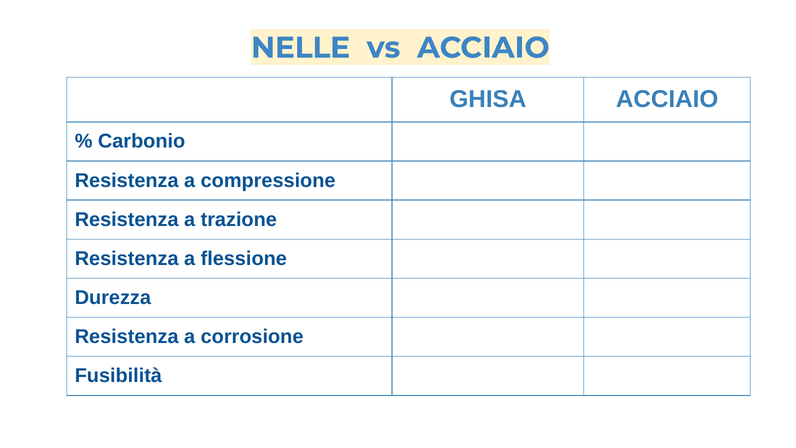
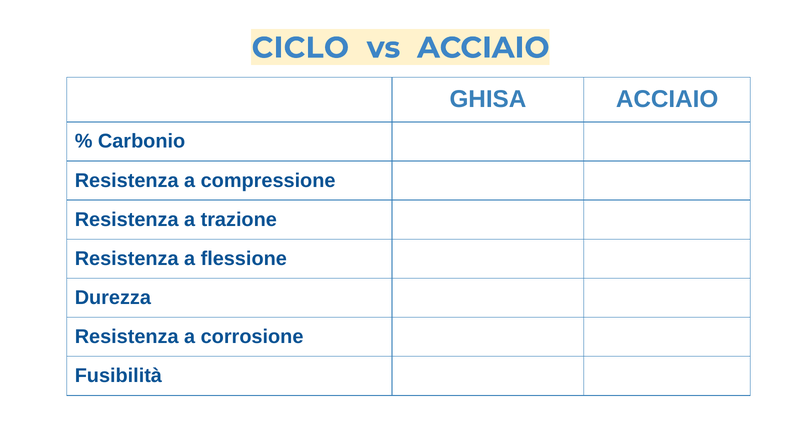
NELLE: NELLE -> CICLO (300, 48)
